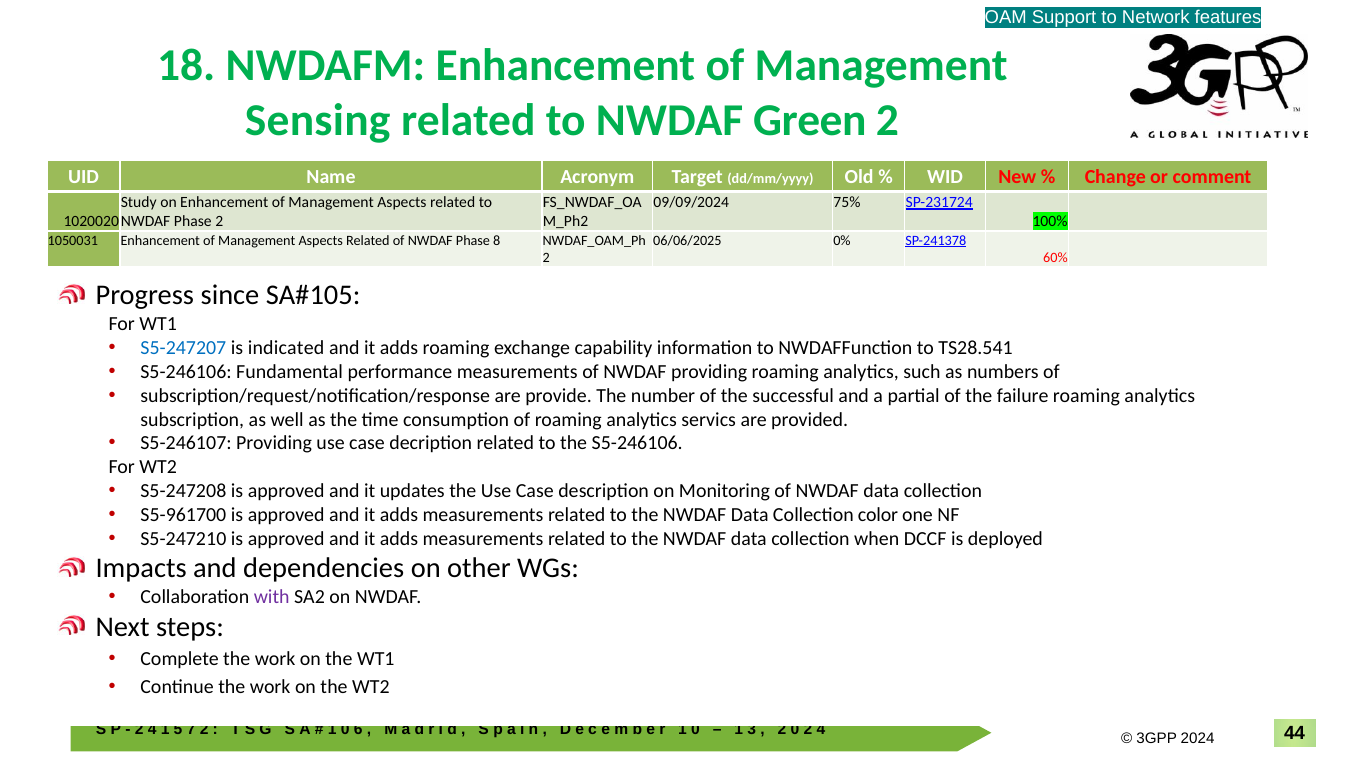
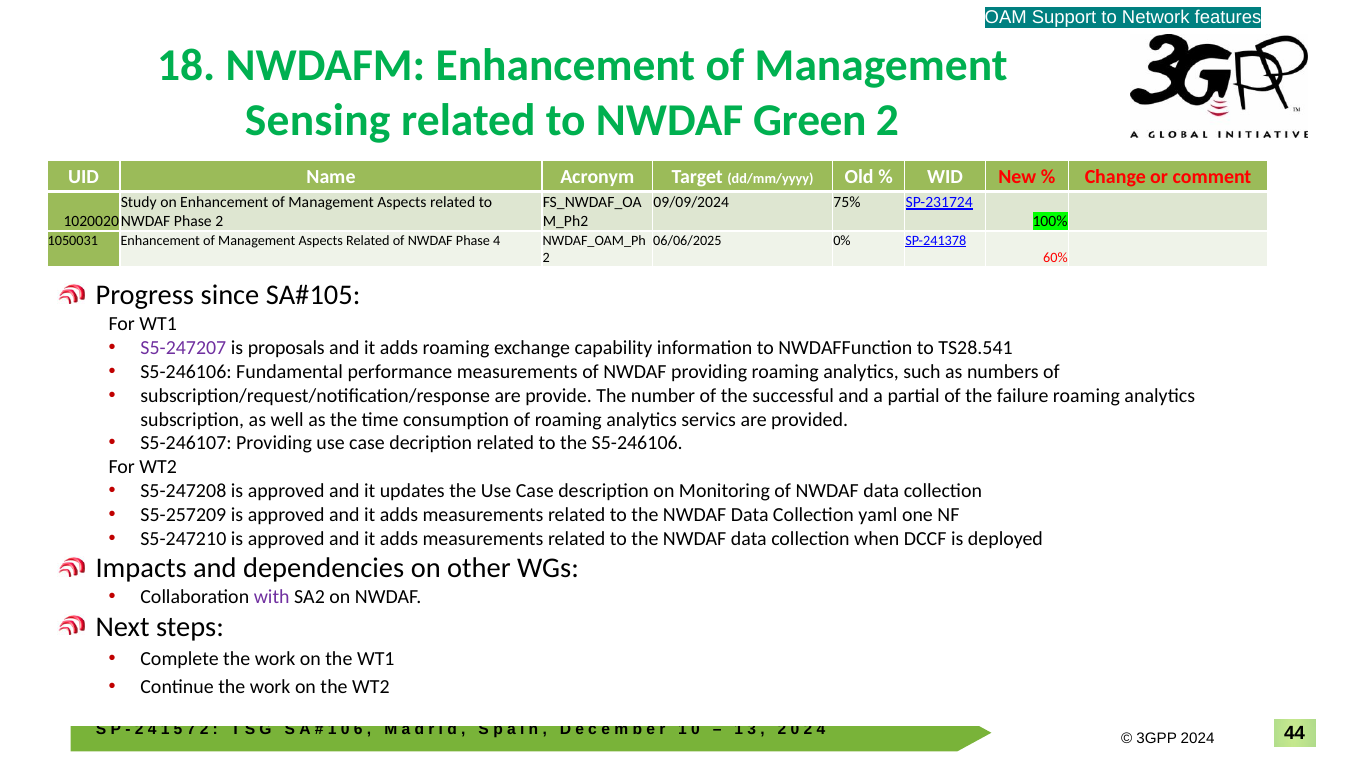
Phase 8: 8 -> 4 (497, 240)
S5-247207 colour: blue -> purple (183, 348)
indicated: indicated -> proposals (286, 348)
S5-961700: S5-961700 -> S5-257209 (183, 515)
color: color -> yaml (878, 515)
